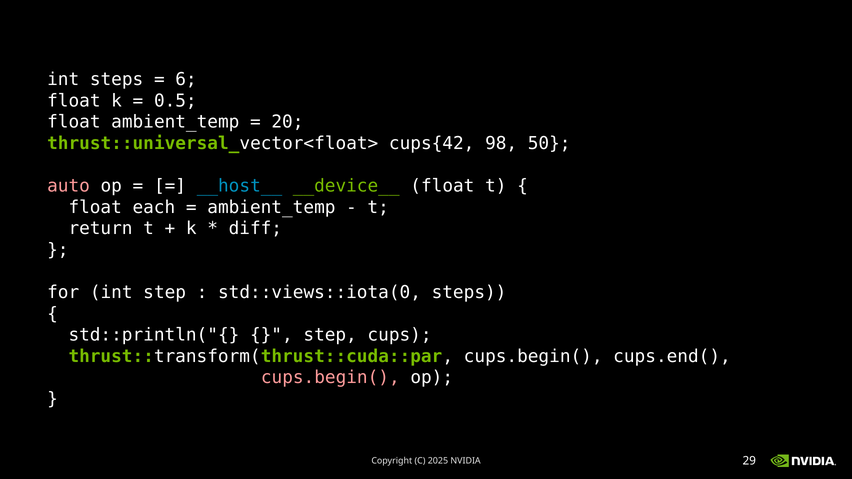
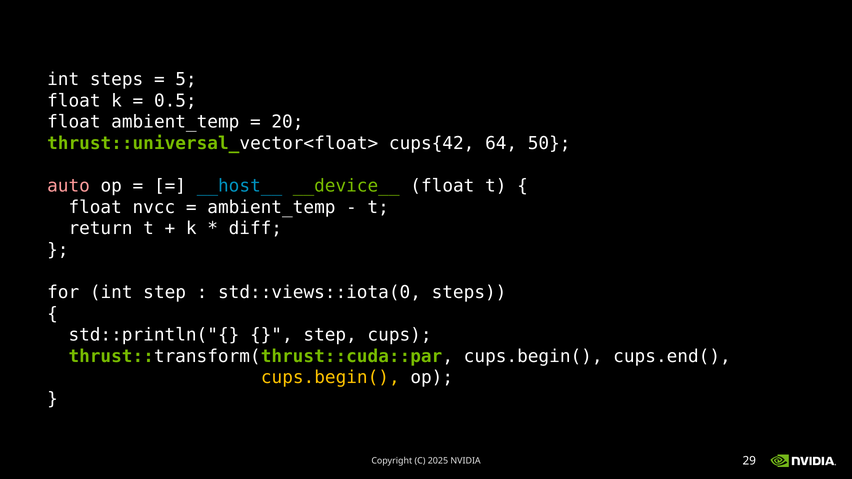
6: 6 -> 5 (186, 80)
98: 98 -> 64 (501, 143)
each: each -> nvcc (154, 207)
cups.begin( colour: pink -> yellow (330, 378)
